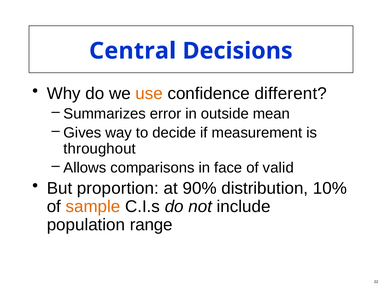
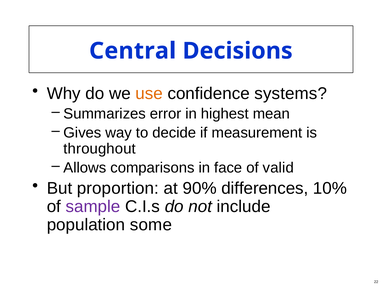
different: different -> systems (291, 94)
outside: outside -> highest (225, 114)
distribution: distribution -> differences (265, 189)
sample colour: orange -> purple (93, 207)
range: range -> some (151, 225)
